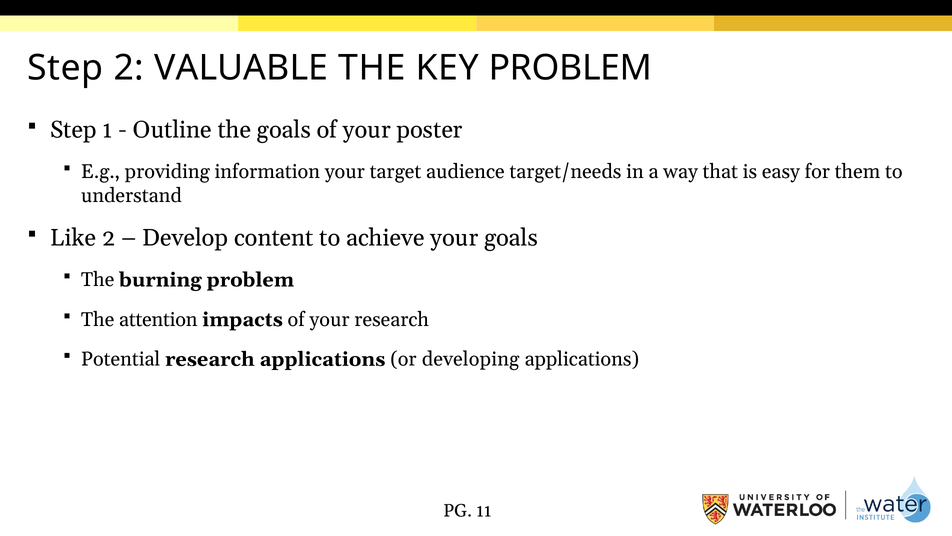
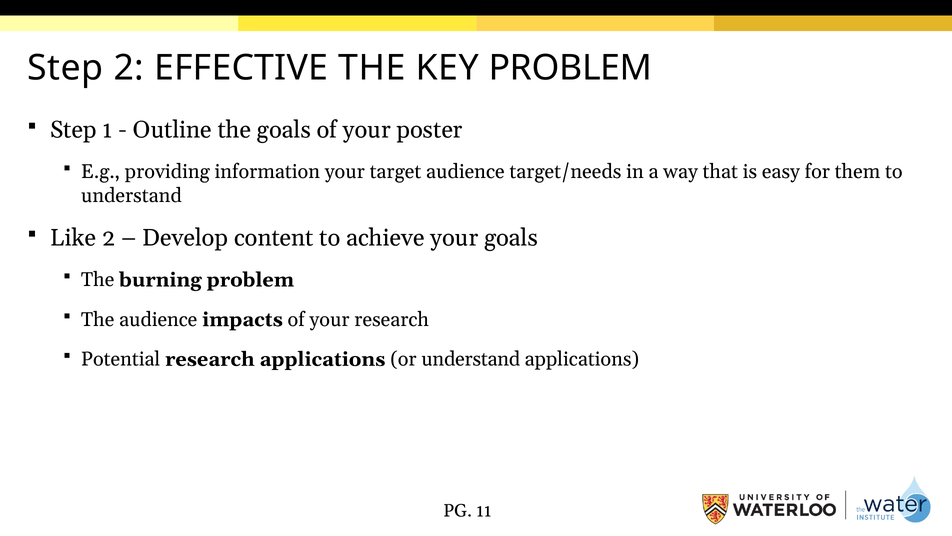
VALUABLE: VALUABLE -> EFFECTIVE (241, 68)
The attention: attention -> audience (158, 319)
or developing: developing -> understand (471, 359)
